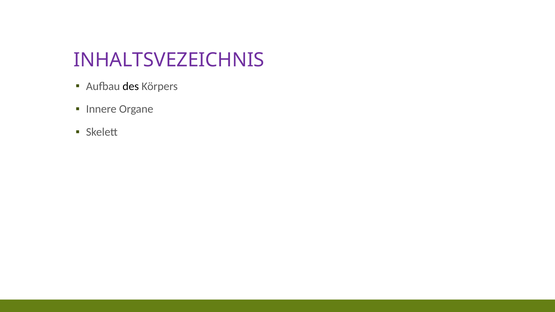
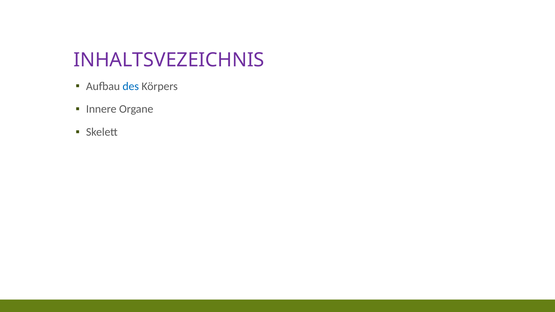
des colour: black -> blue (131, 86)
